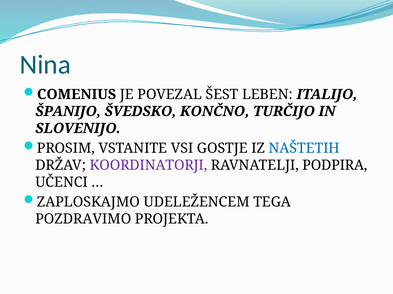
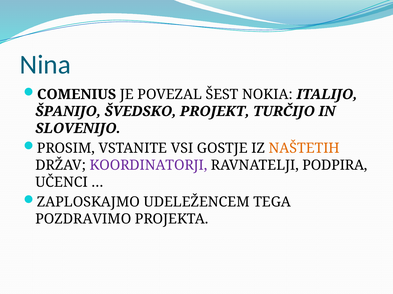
LEBEN: LEBEN -> NOKIA (267, 95)
KONČNO: KONČNO -> PROJEKT (215, 112)
NAŠTETIH colour: blue -> orange (304, 149)
